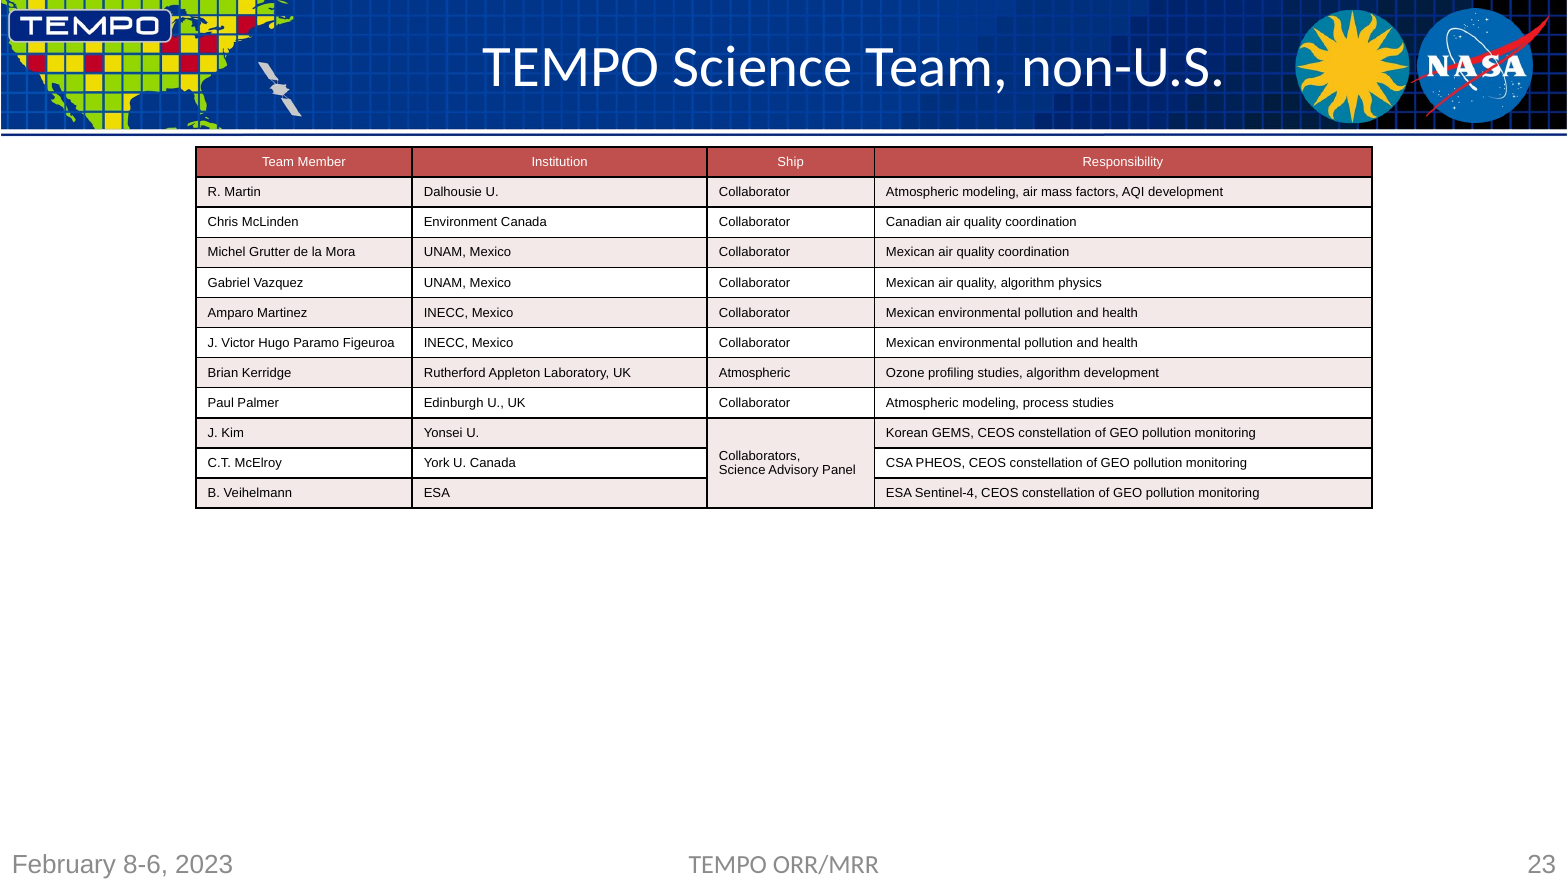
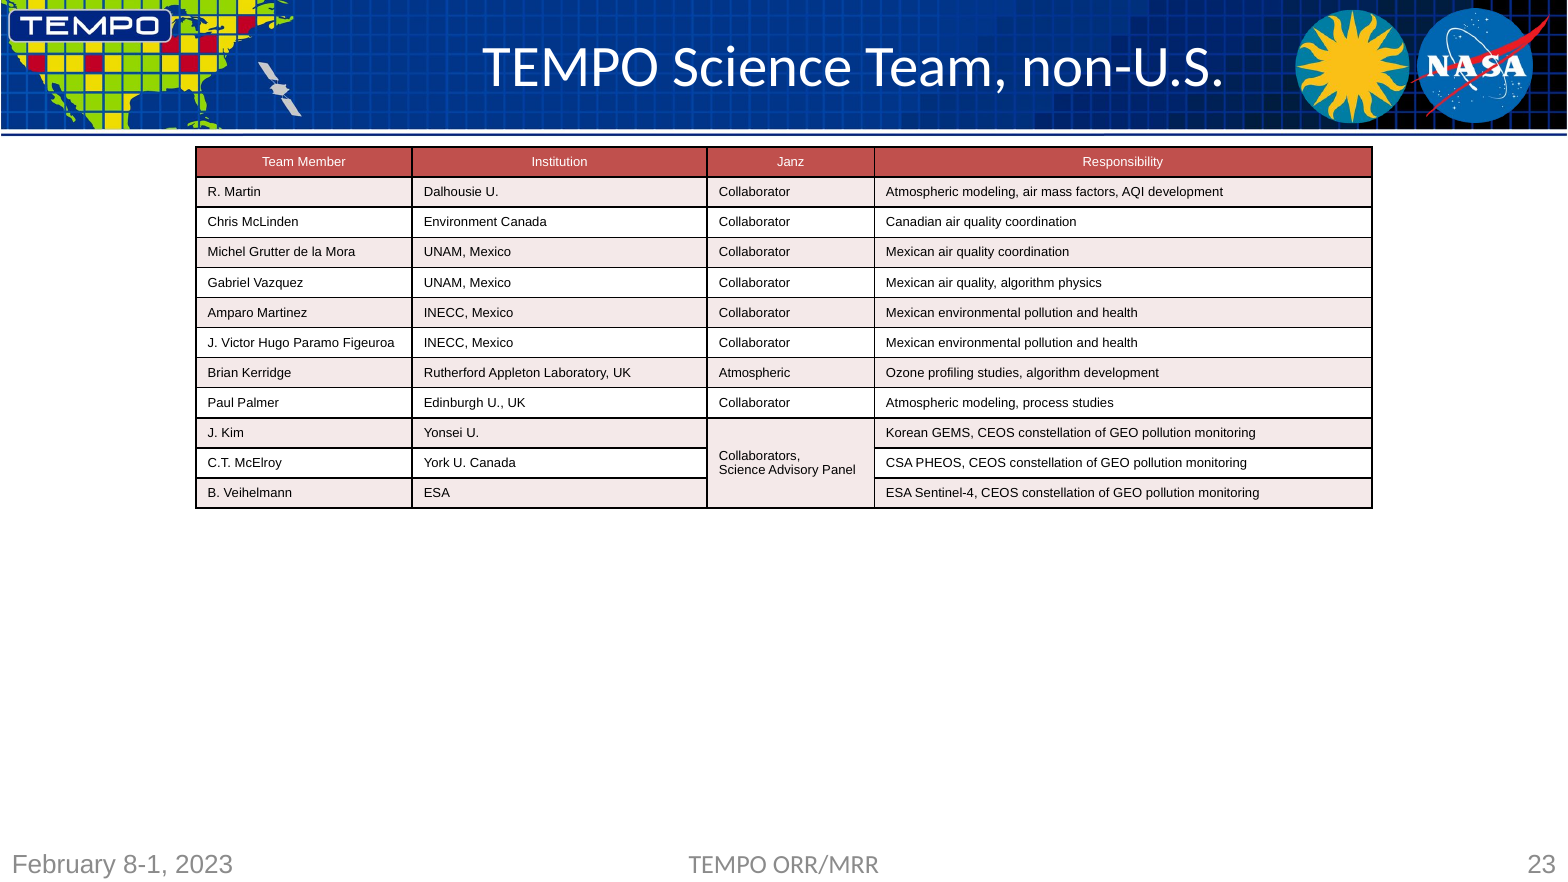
Ship: Ship -> Janz (791, 162)
8-6: 8-6 -> 8-1 (146, 865)
